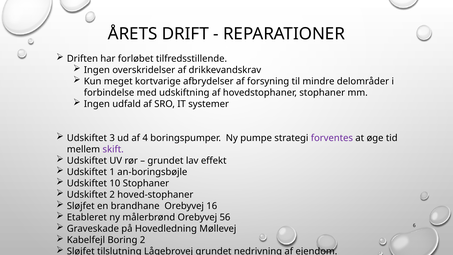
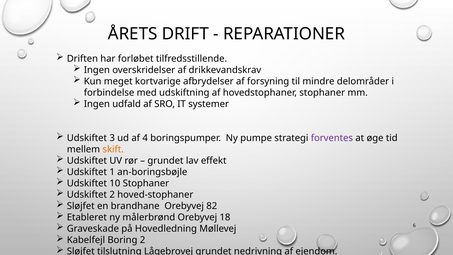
skift colour: purple -> orange (113, 149)
16: 16 -> 82 (212, 206)
56: 56 -> 18 (225, 217)
